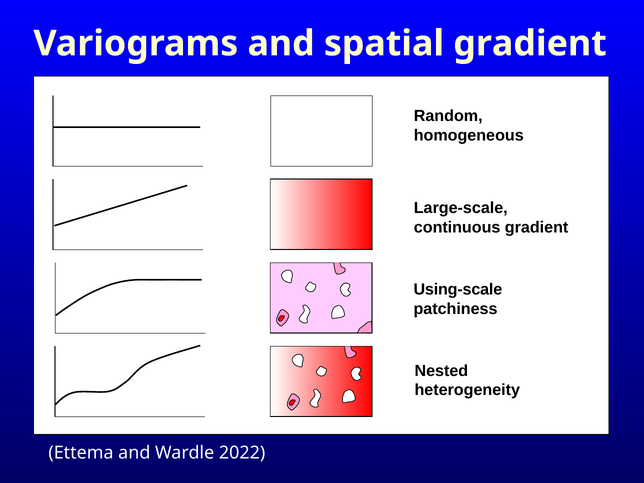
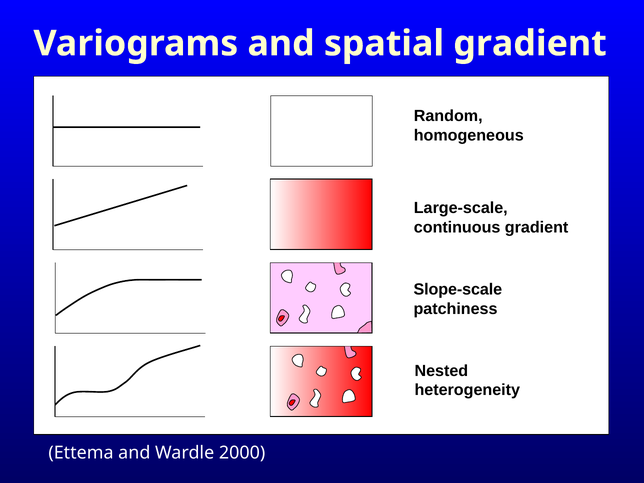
Using-scale: Using-scale -> Slope-scale (458, 290)
2022: 2022 -> 2000 (242, 453)
